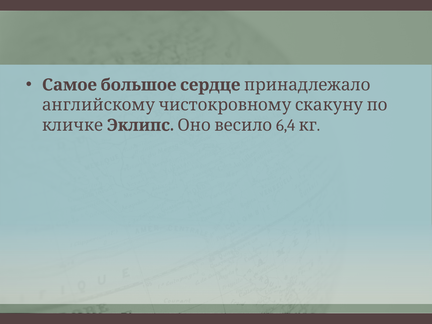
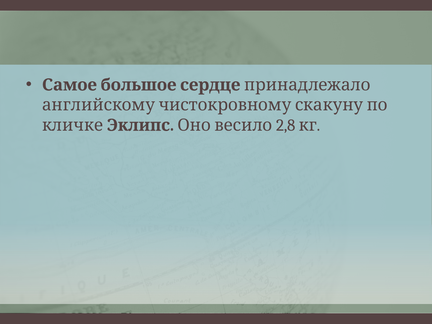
6,4: 6,4 -> 2,8 (286, 125)
